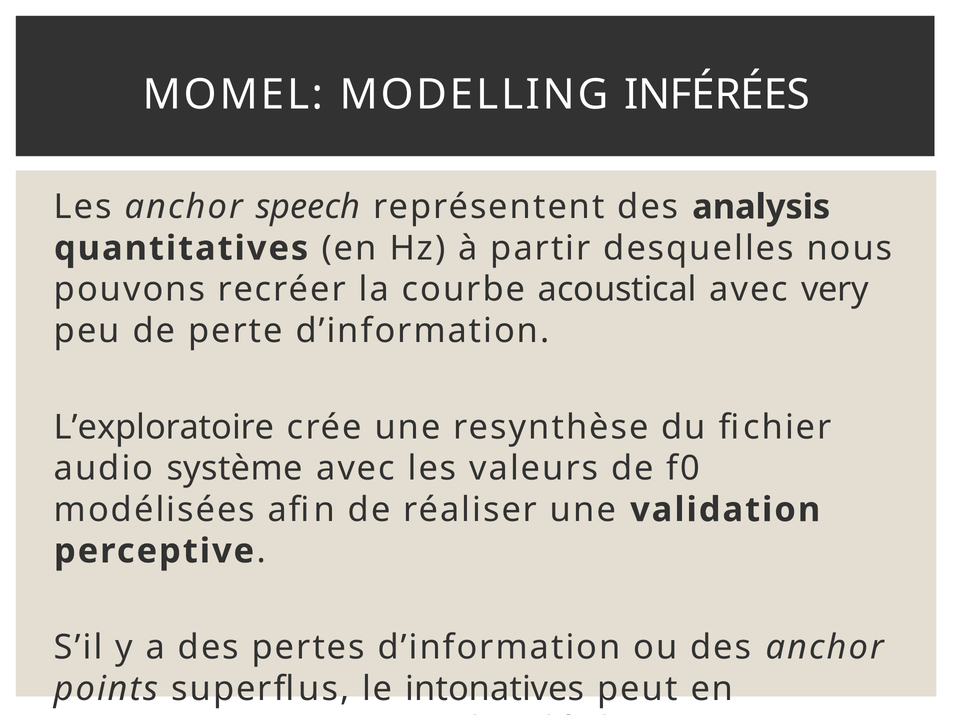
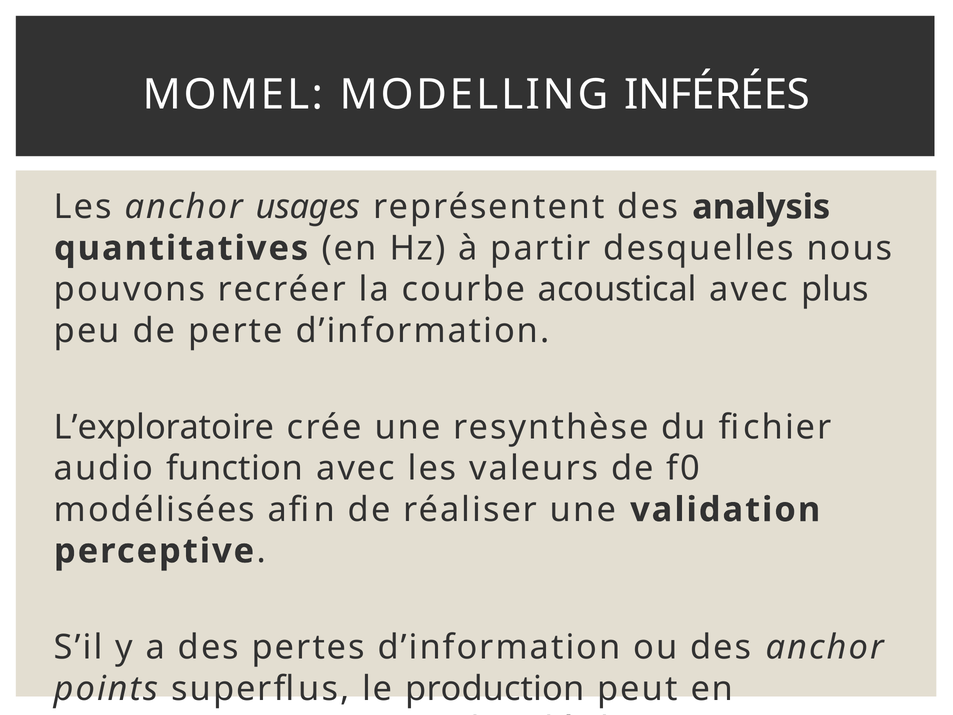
speech: speech -> usages (308, 207)
very: very -> plus (835, 290)
système: système -> function (235, 468)
intonatives: intonatives -> production (495, 688)
